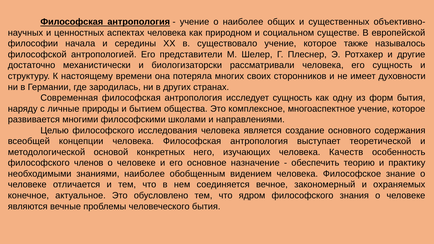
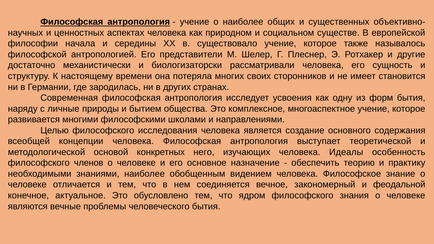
духовности: духовности -> становится (402, 76)
исследует сущность: сущность -> усвоения (292, 98)
Качеств: Качеств -> Идеалы (346, 152)
охраняемых: охраняемых -> феодальной (399, 185)
